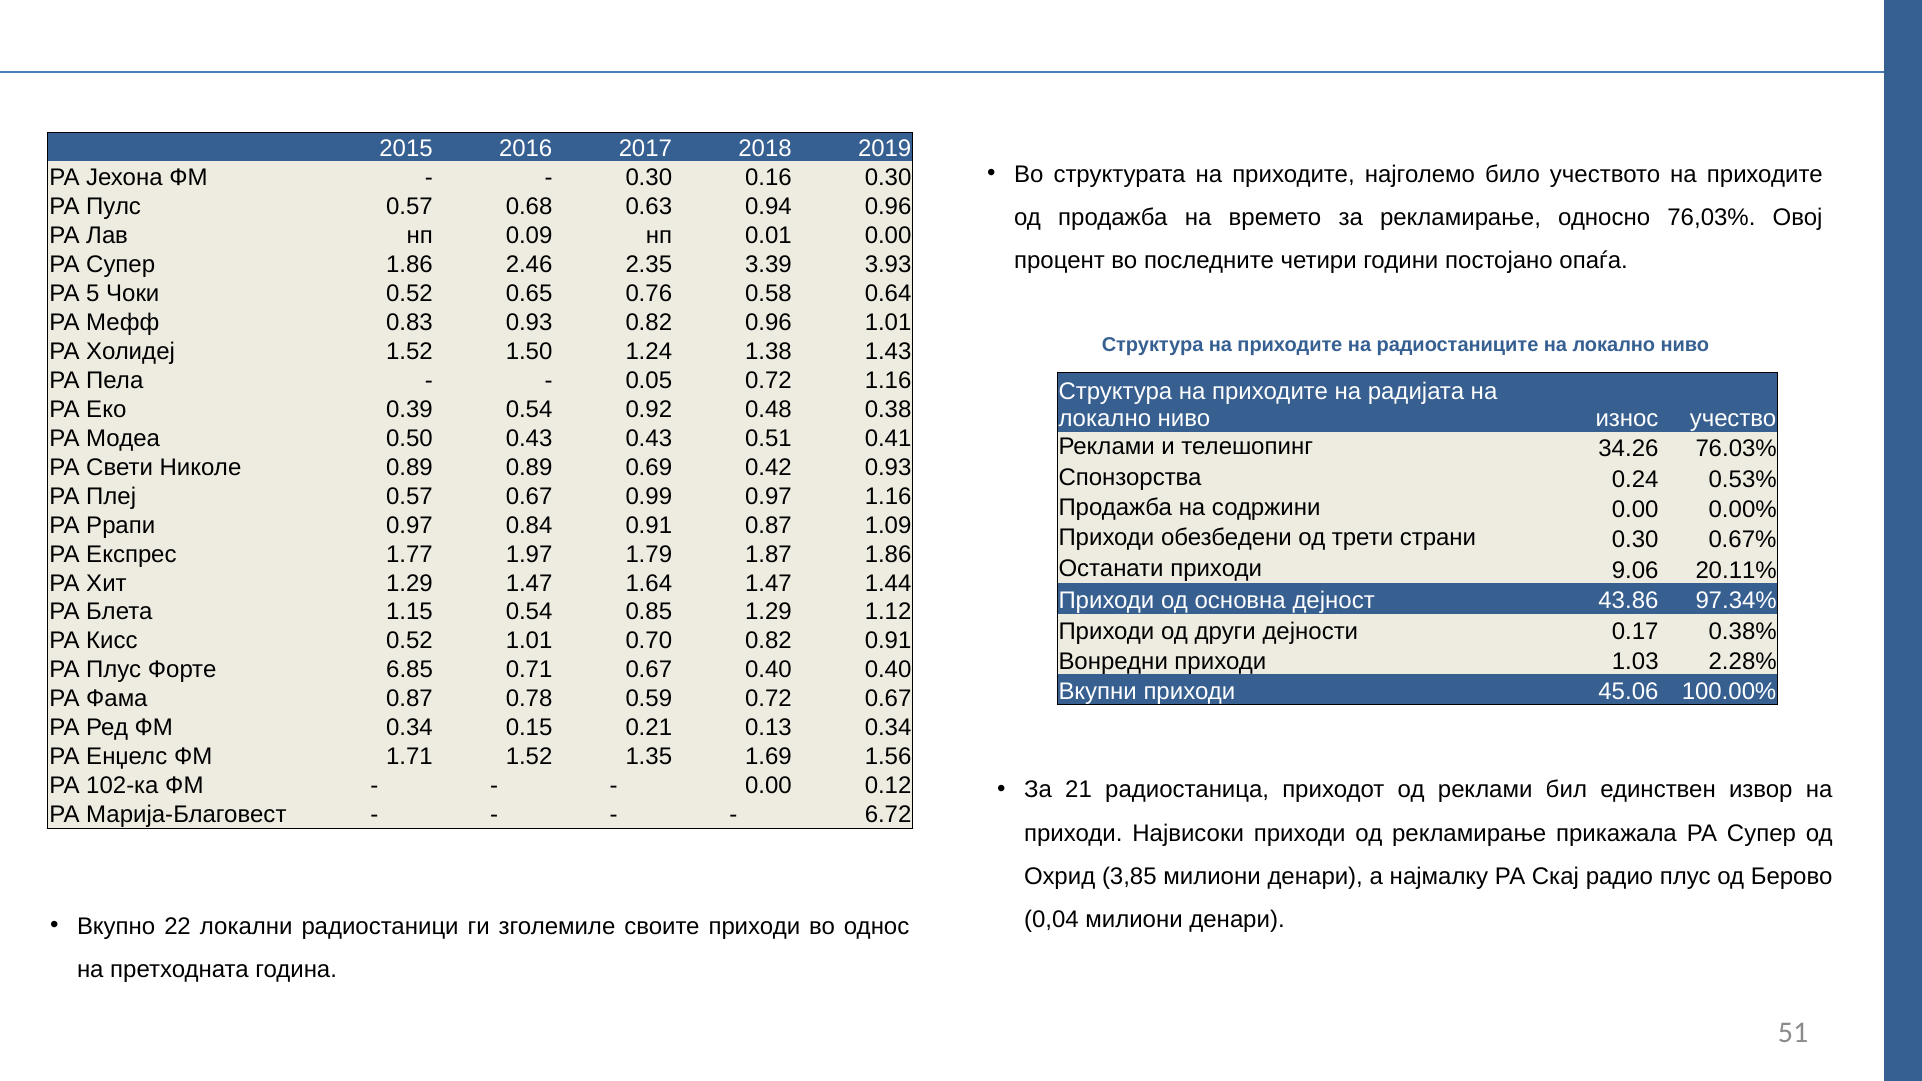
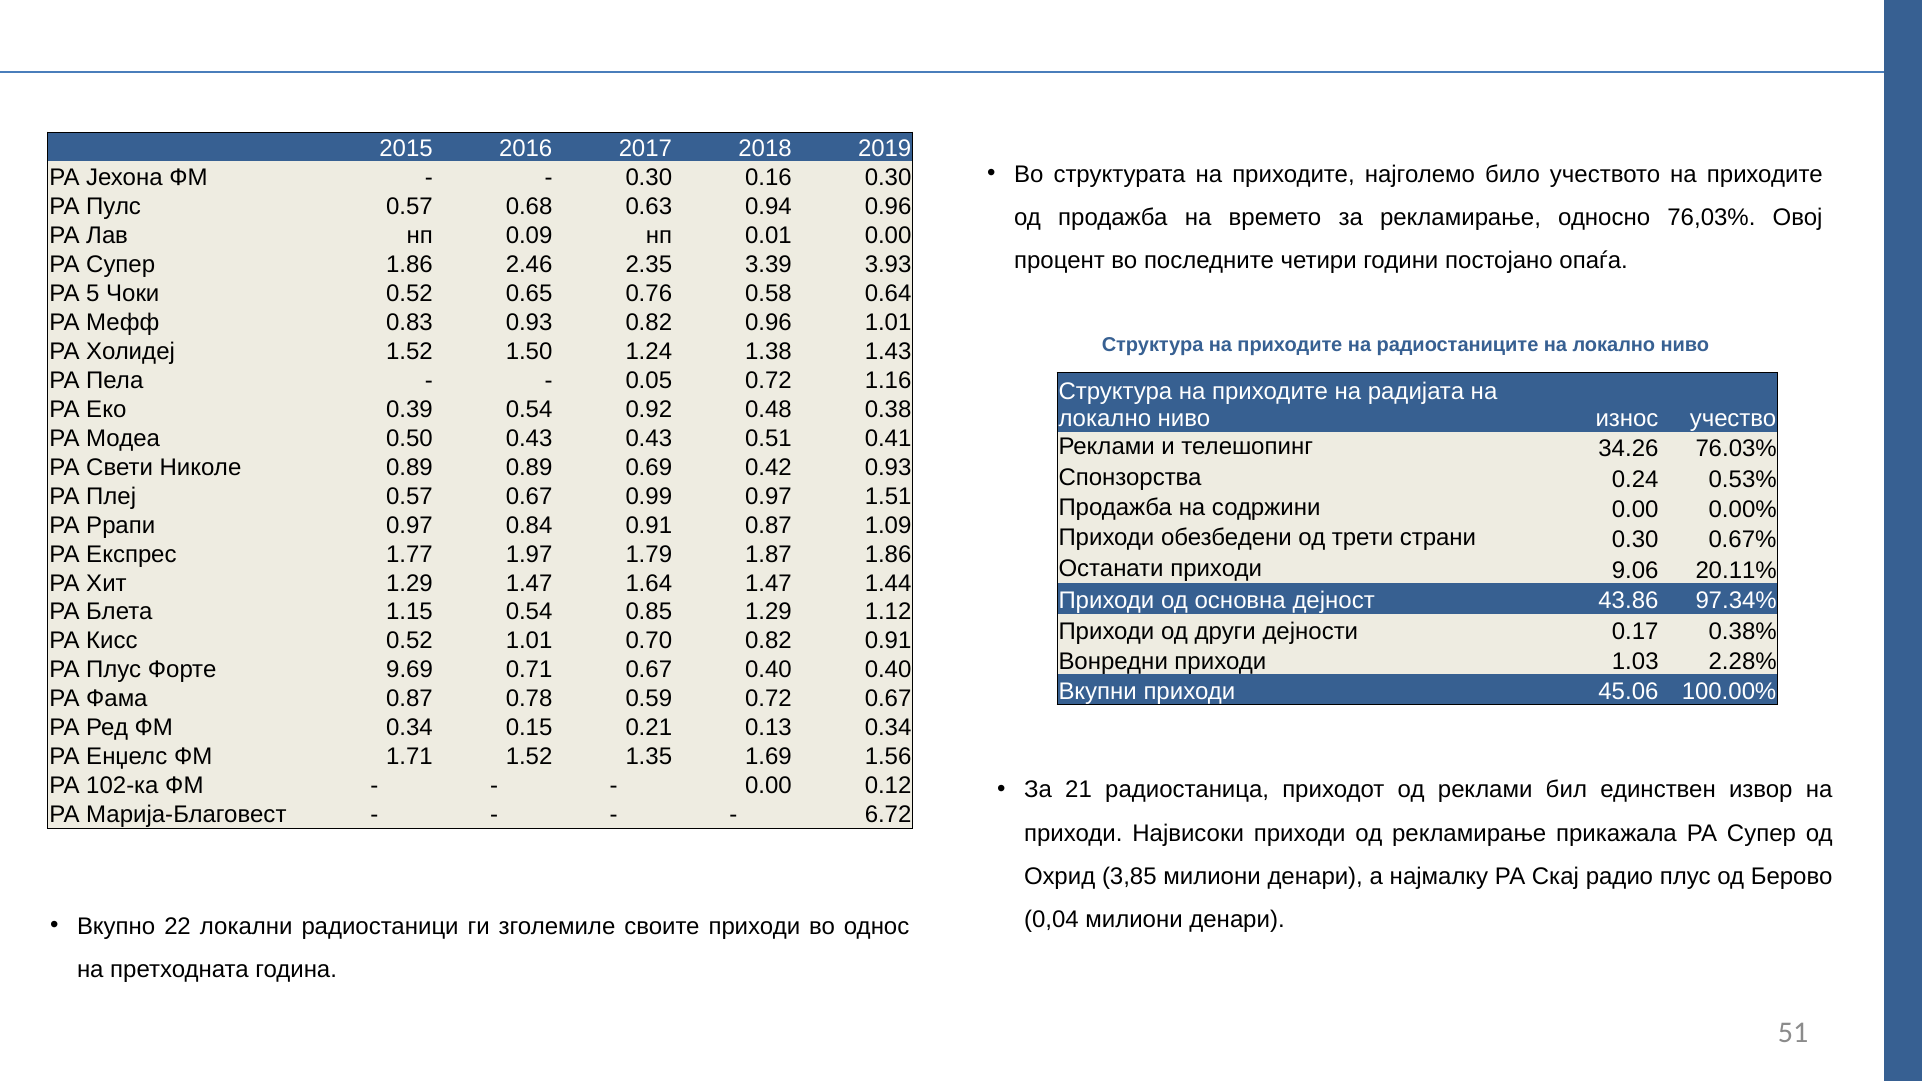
0.97 1.16: 1.16 -> 1.51 (888, 496)
6.85: 6.85 -> 9.69 (410, 670)
